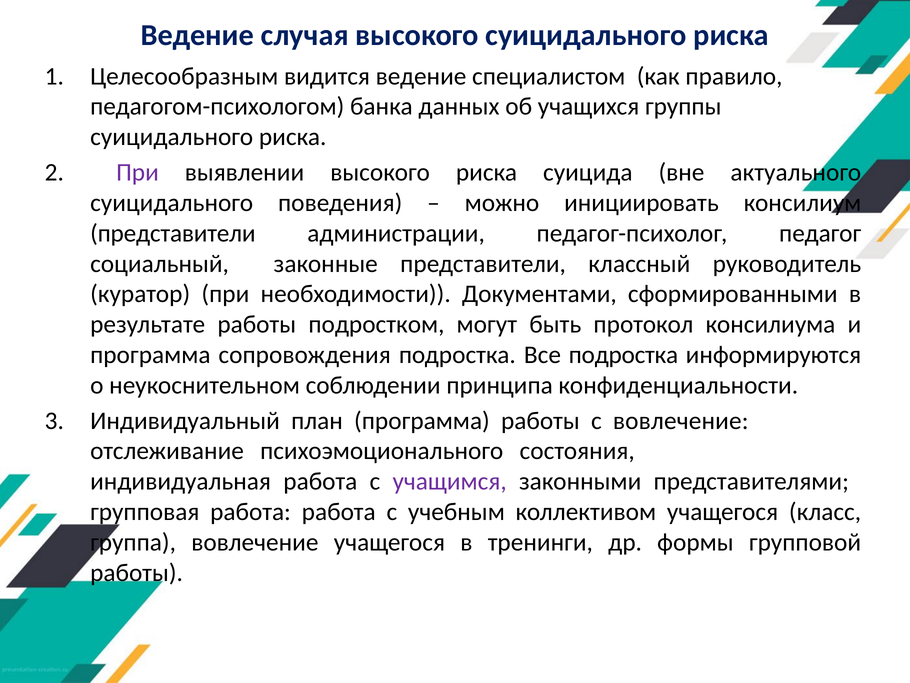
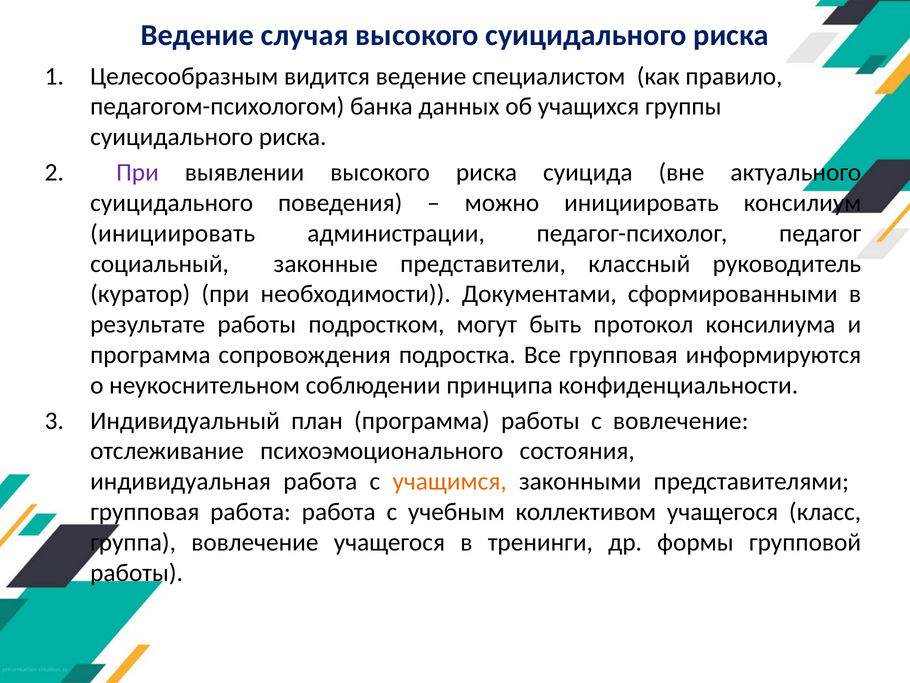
представители: представители -> инициировать (173, 233)
Все подростка: подростка -> групповая (623, 355)
учащимся colour: purple -> orange (450, 481)
